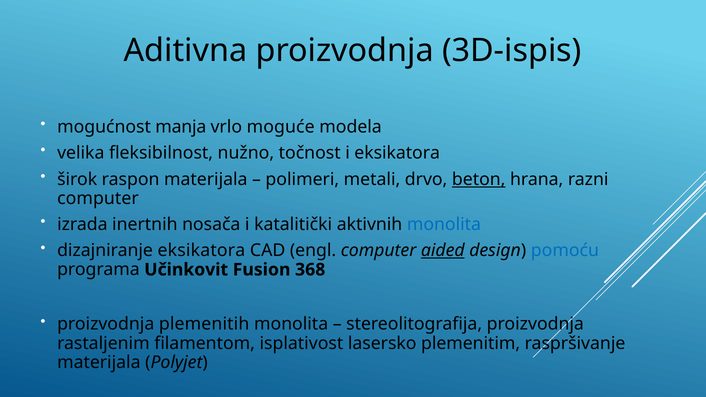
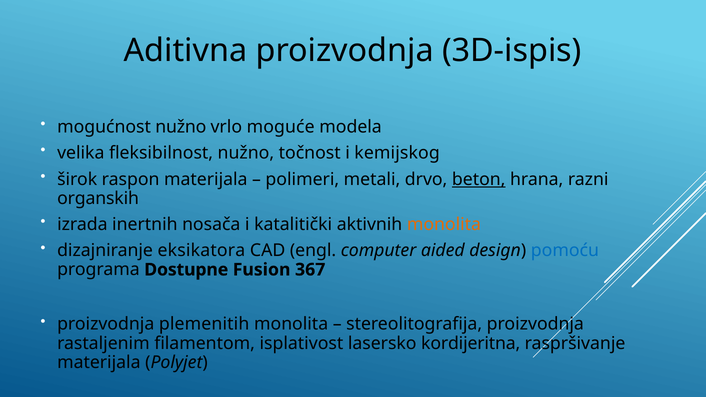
mogućnost manja: manja -> nužno (181, 127)
i eksikatora: eksikatora -> kemijskog (397, 153)
computer: computer -> organskih (98, 198)
monolita colour: blue -> orange (444, 225)
aided underline: present -> none (443, 251)
Učinkovit: Učinkovit -> Dostupne (186, 270)
368: 368 -> 367 (310, 270)
plemenitim: plemenitim -> kordijeritna (471, 343)
